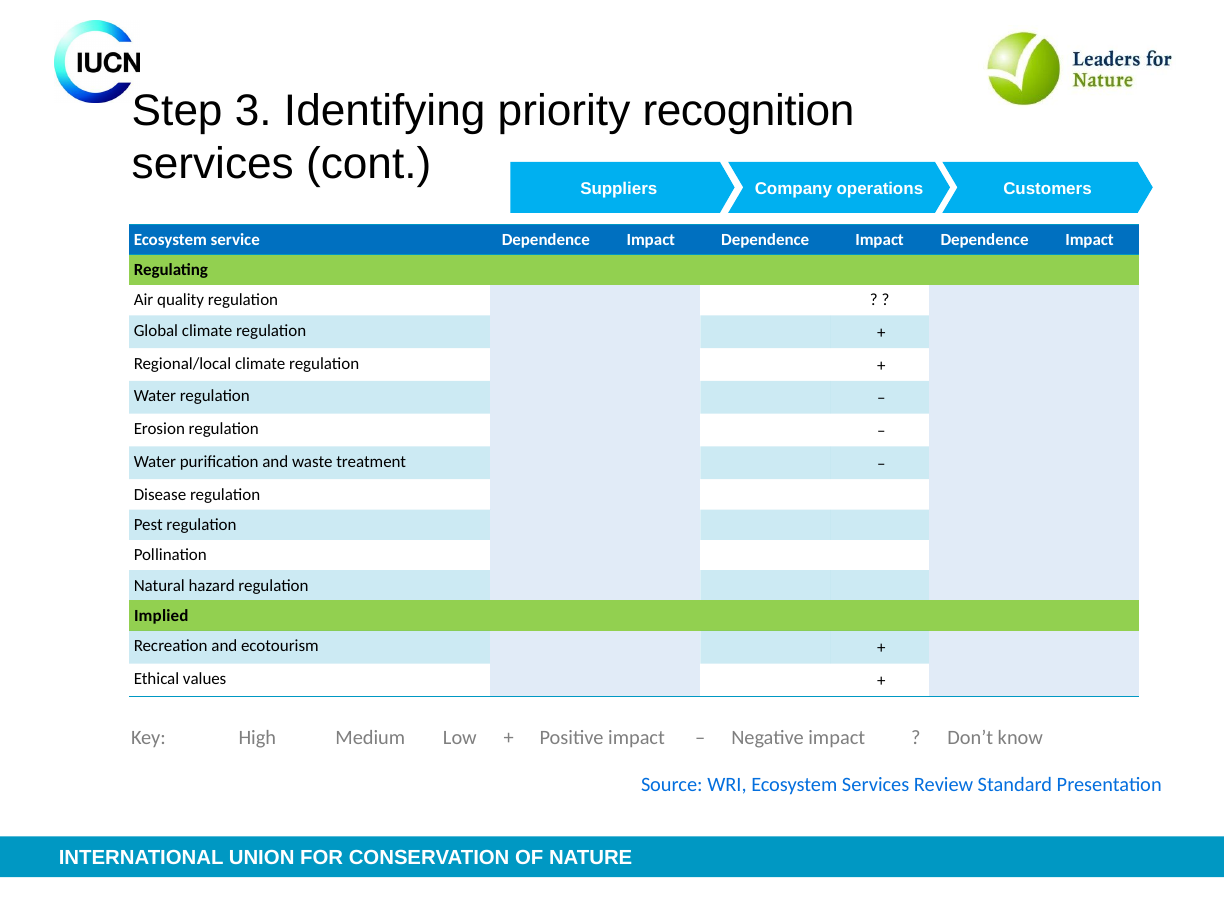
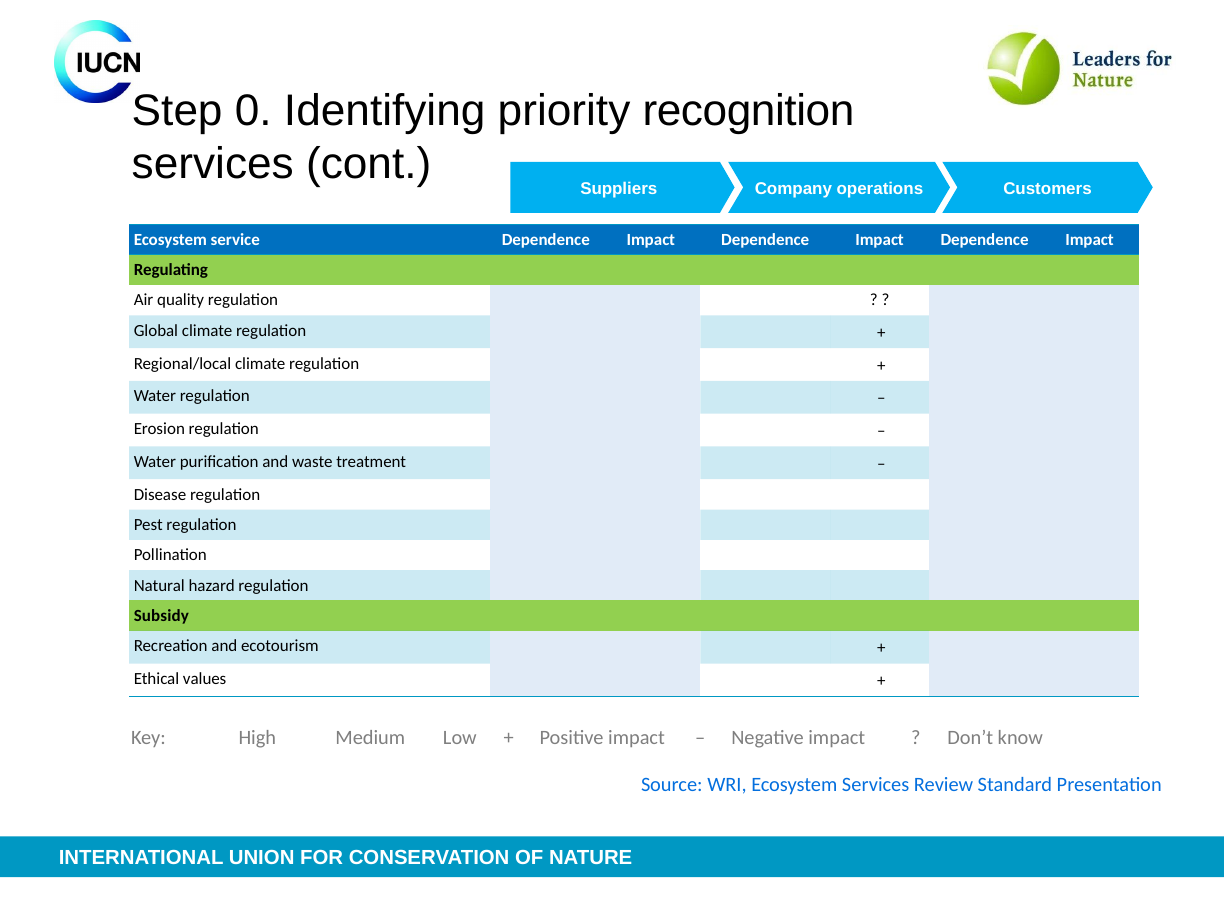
3: 3 -> 0 (253, 111)
Implied: Implied -> Subsidy (161, 616)
